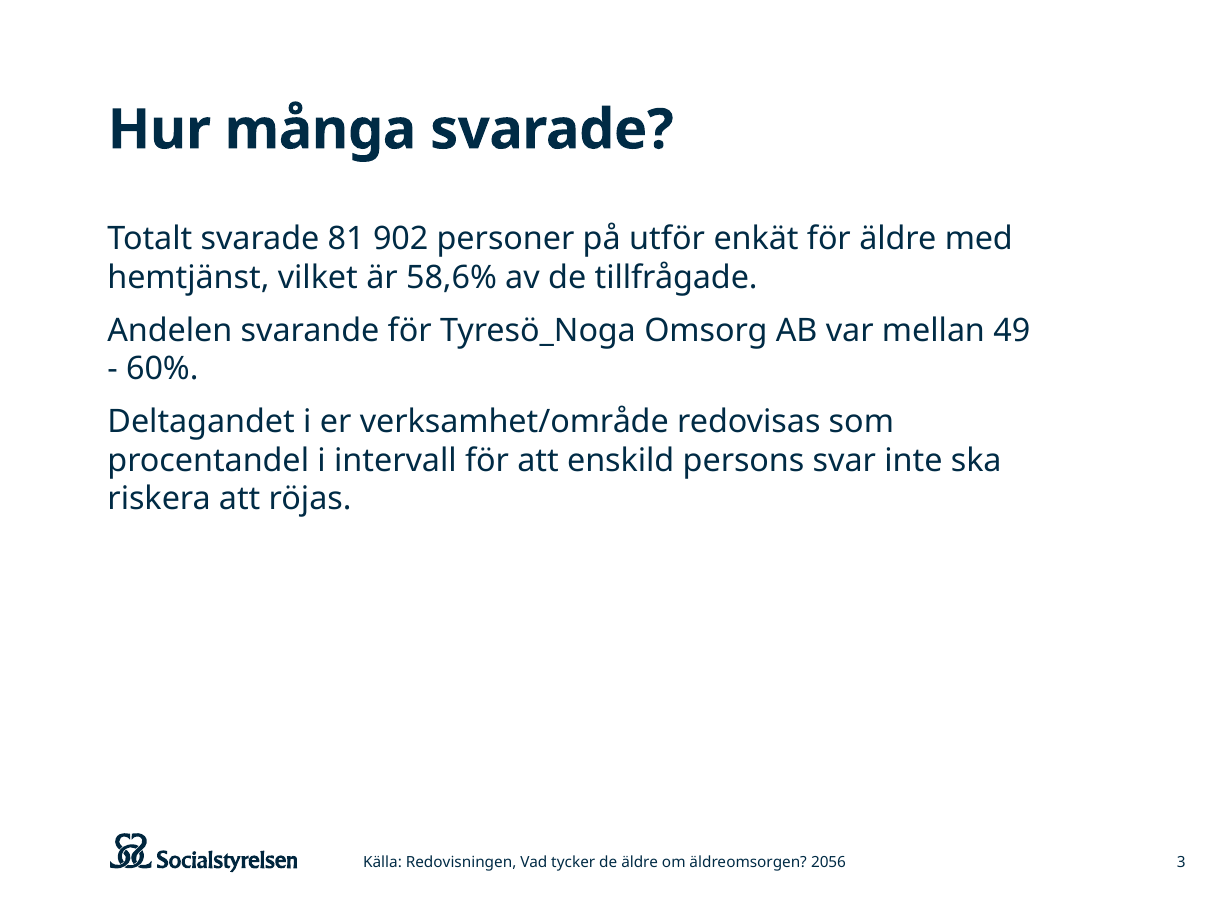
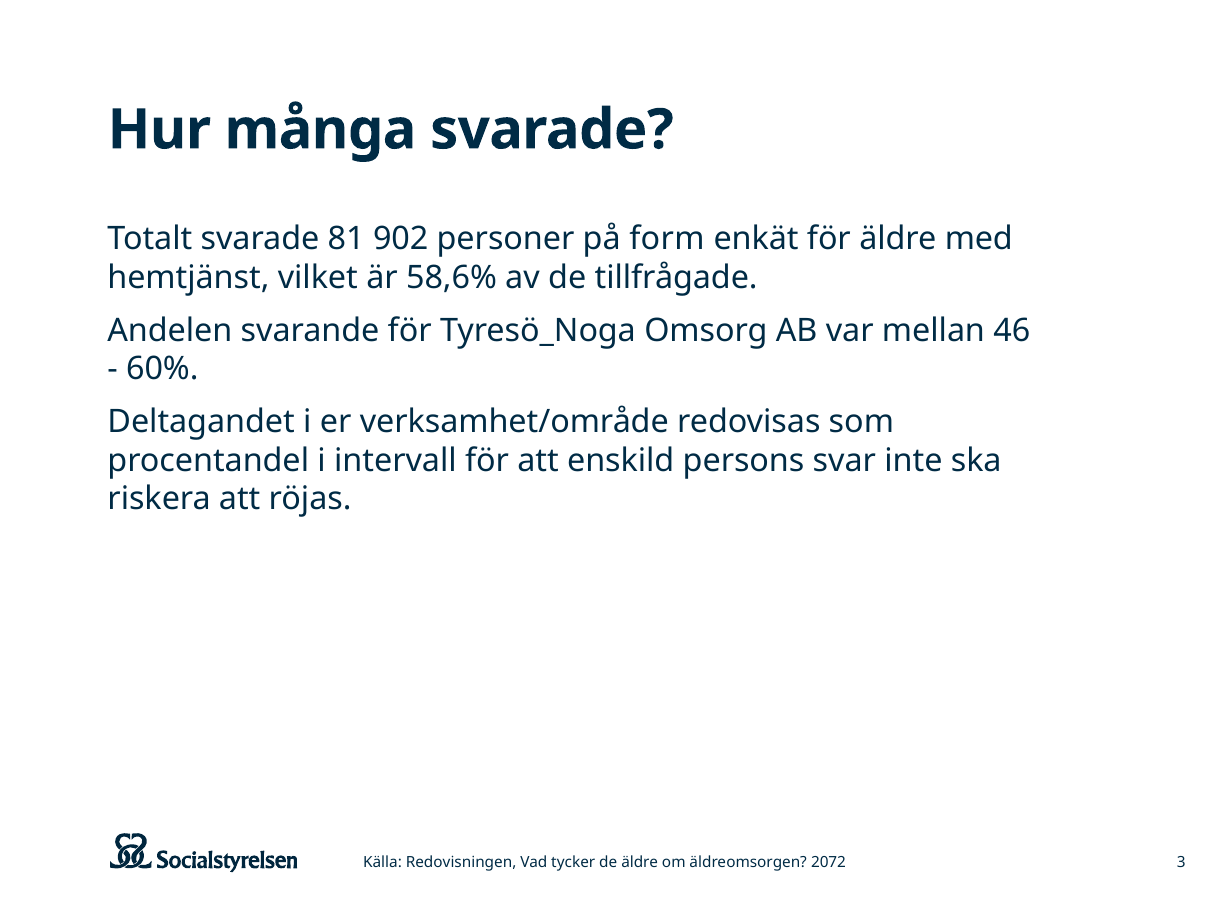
utför: utför -> form (667, 239)
49: 49 -> 46 (1012, 330)
2056: 2056 -> 2072 (829, 862)
